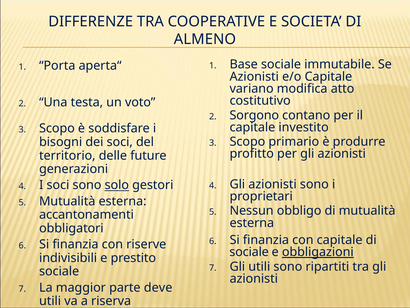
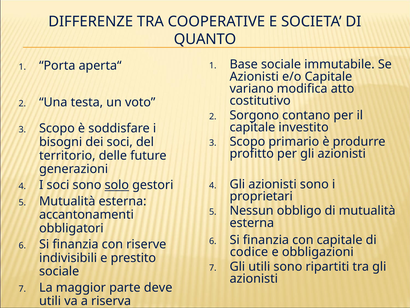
ALMENO: ALMENO -> QUANTO (205, 39)
sociale: sociale -> codice (249, 252)
obbligazioni underline: present -> none (318, 252)
